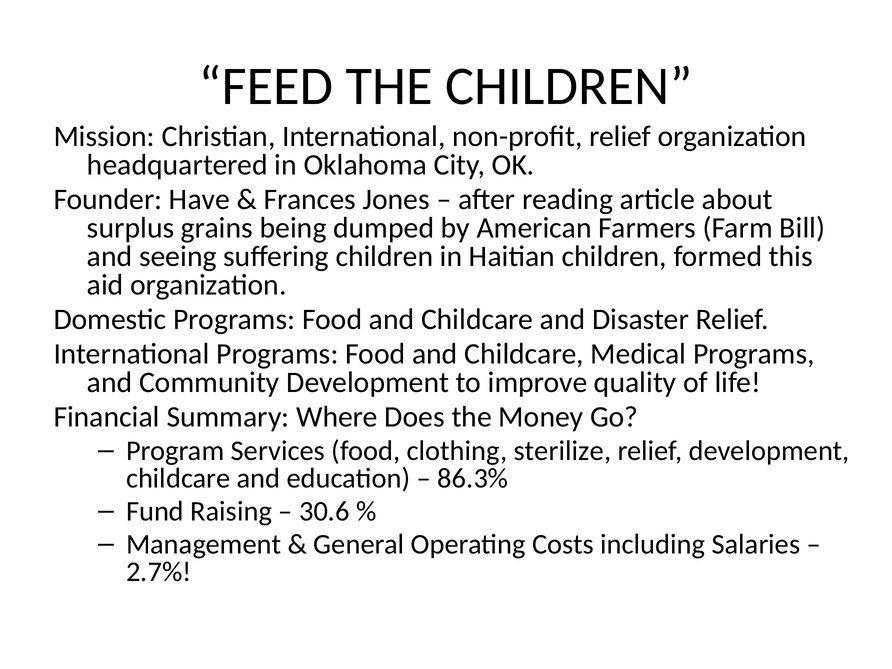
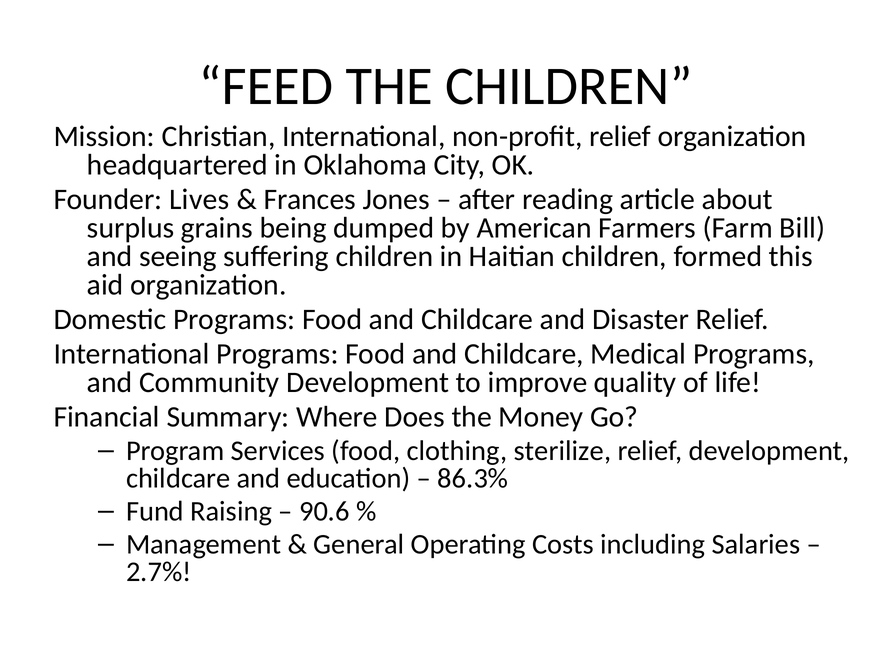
Have: Have -> Lives (199, 199)
30.6: 30.6 -> 90.6 (324, 511)
